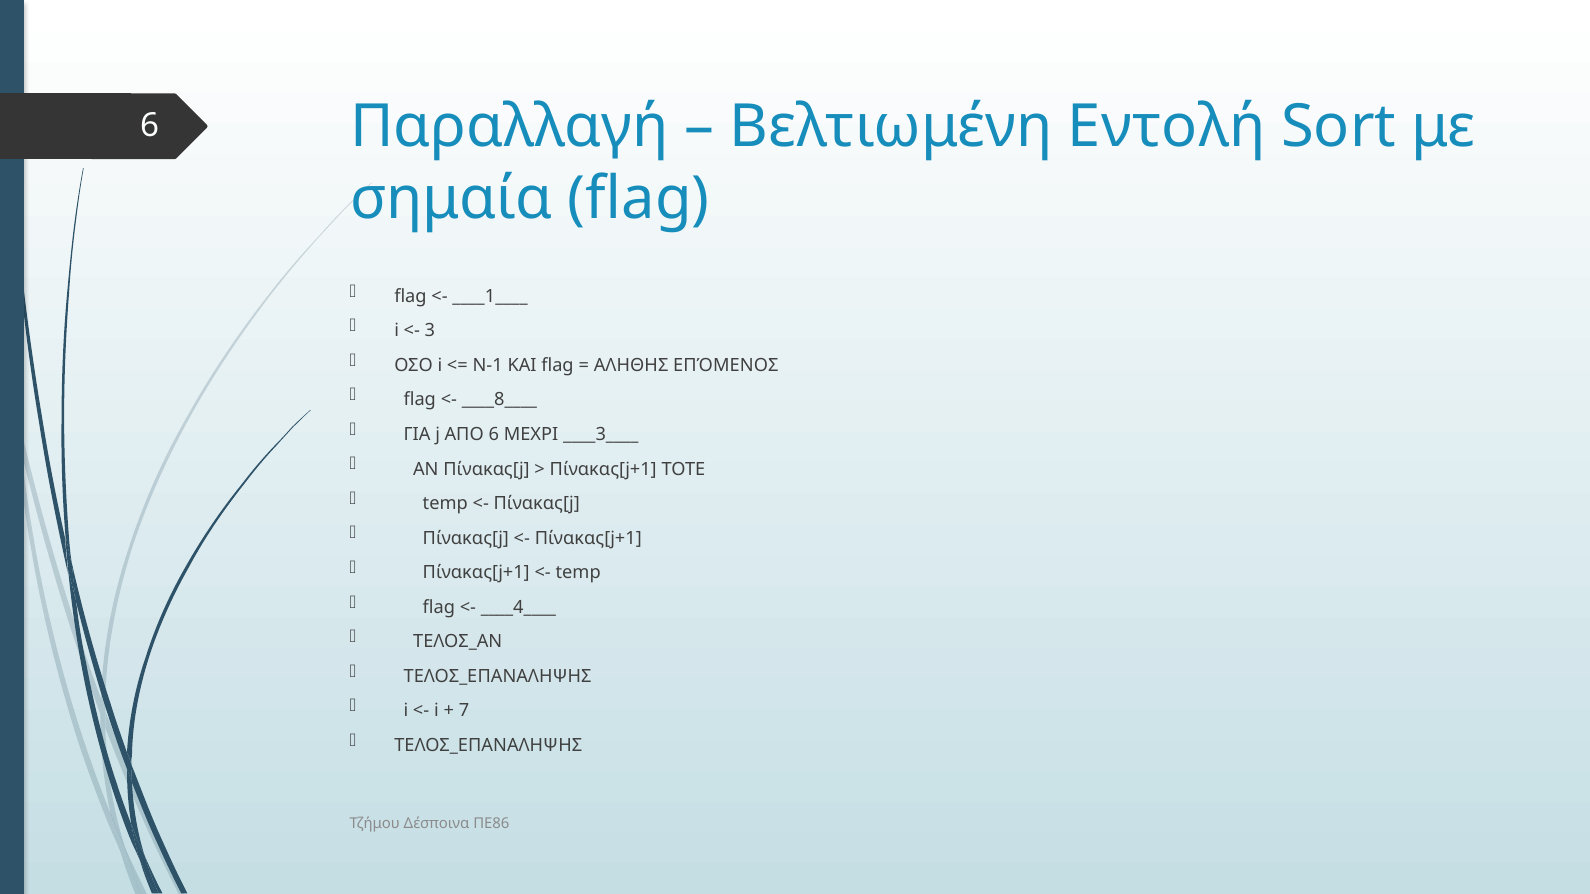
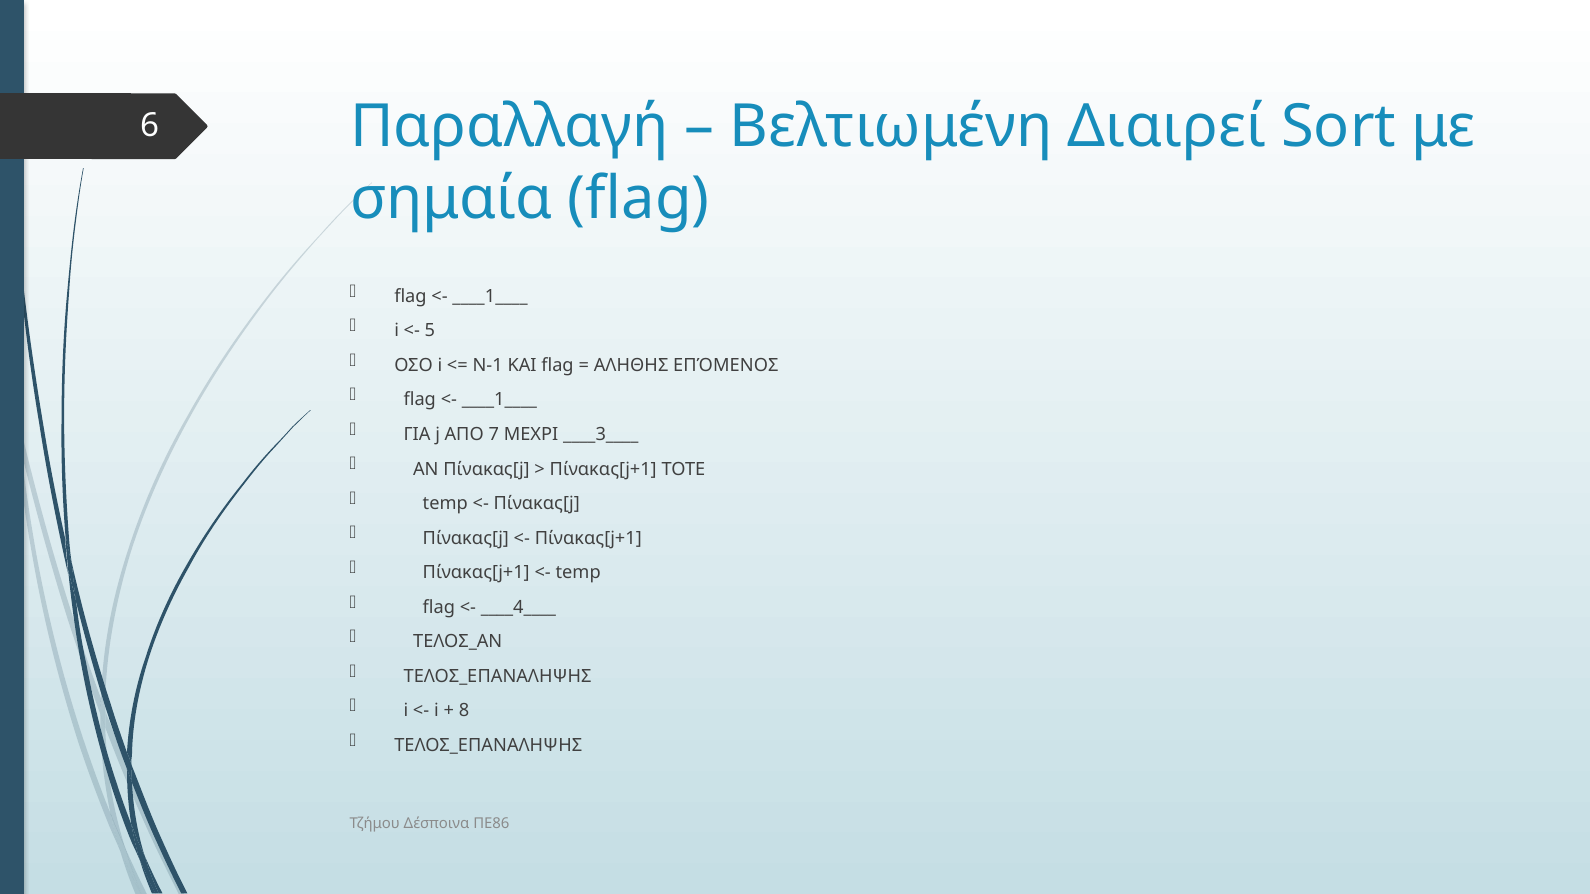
Εντολή: Εντολή -> Διαιρεί (1167, 127)
3: 3 -> 5 (430, 331)
____8____: ____8____ -> ____1____ (499, 400)
ΑΠΟ 6: 6 -> 7 (494, 435)
7: 7 -> 8 (464, 711)
